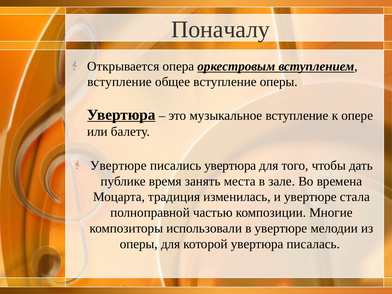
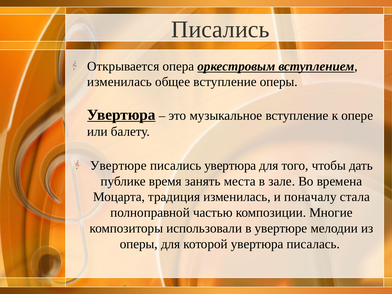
Поначалу: Поначалу -> Писались (220, 29)
вступление: вступление -> изменилась (120, 82)
и увертюре: увертюре -> поначалу (310, 197)
